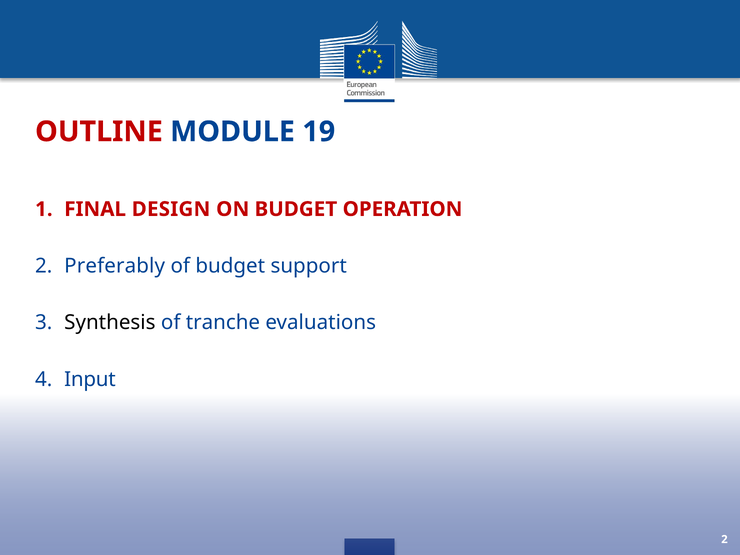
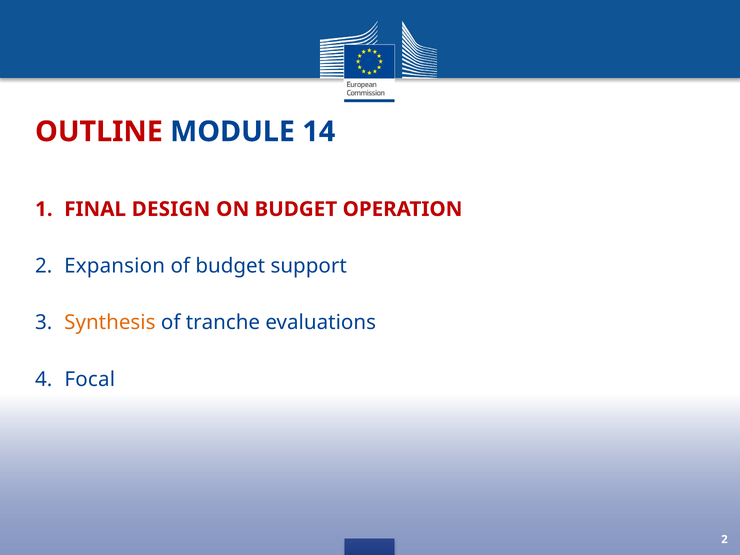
19: 19 -> 14 (319, 132)
Preferably: Preferably -> Expansion (115, 266)
Synthesis colour: black -> orange (110, 323)
Input: Input -> Focal (90, 379)
